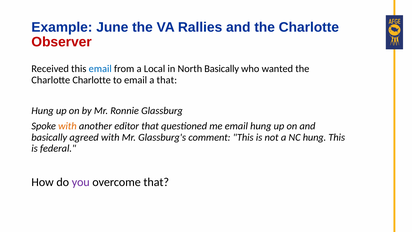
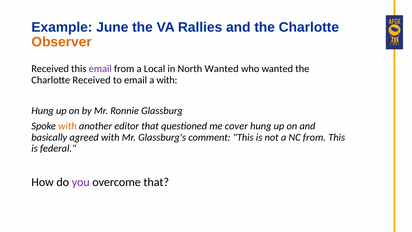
Observer colour: red -> orange (62, 42)
email colour: blue -> purple (100, 69)
North Basically: Basically -> Wanted (222, 69)
Charlotte Charlotte: Charlotte -> Received (92, 80)
a that: that -> with (167, 80)
me email: email -> cover (236, 126)
NC hung: hung -> from (314, 137)
